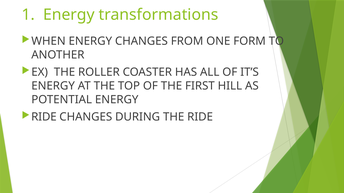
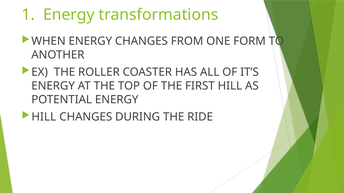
RIDE: RIDE -> HILL (44, 117)
